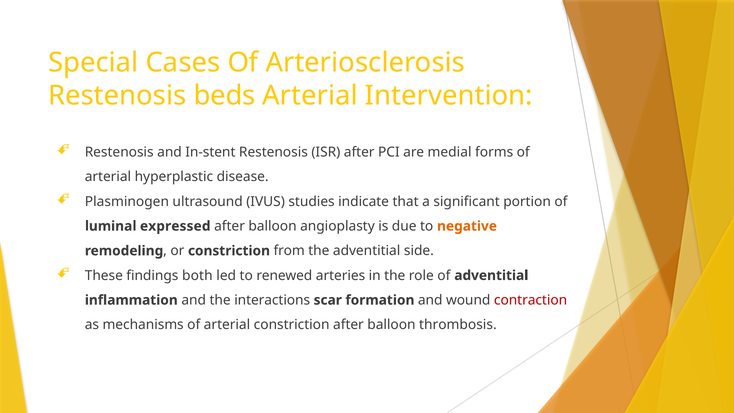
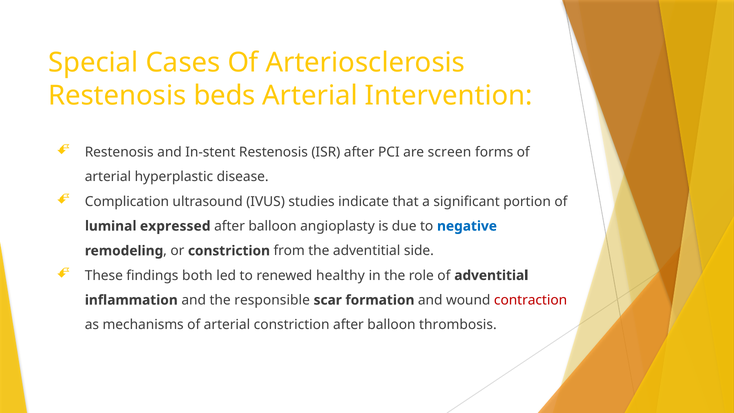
medial: medial -> screen (450, 152)
Plasminogen: Plasminogen -> Complication (127, 201)
negative colour: orange -> blue (467, 226)
arteries: arteries -> healthy (340, 275)
interactions: interactions -> responsible (272, 300)
